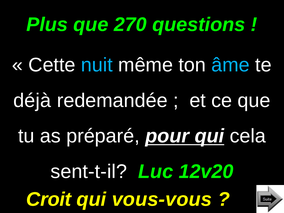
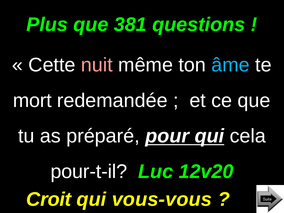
270: 270 -> 381 (130, 25)
nuit colour: light blue -> pink (97, 65)
déjà: déjà -> mort (32, 101)
sent-t-il: sent-t-il -> pour-t-il (89, 172)
